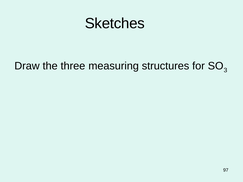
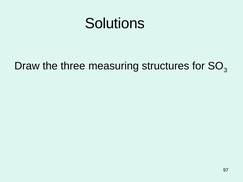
Sketches: Sketches -> Solutions (115, 24)
